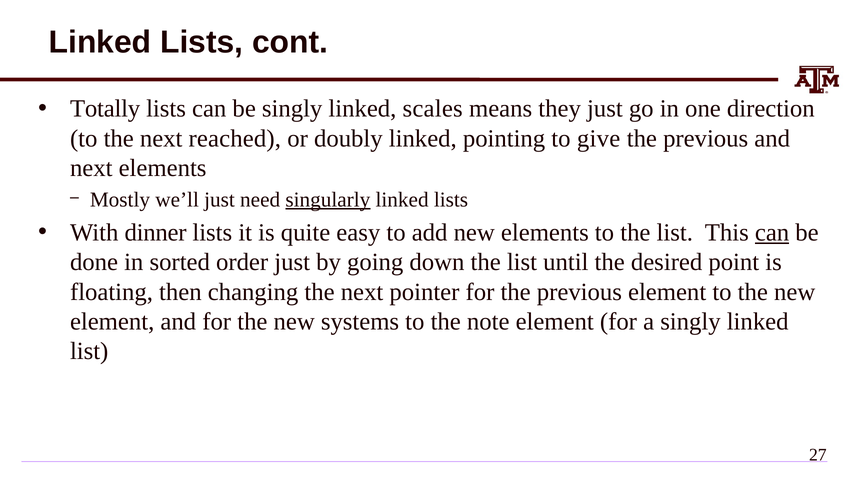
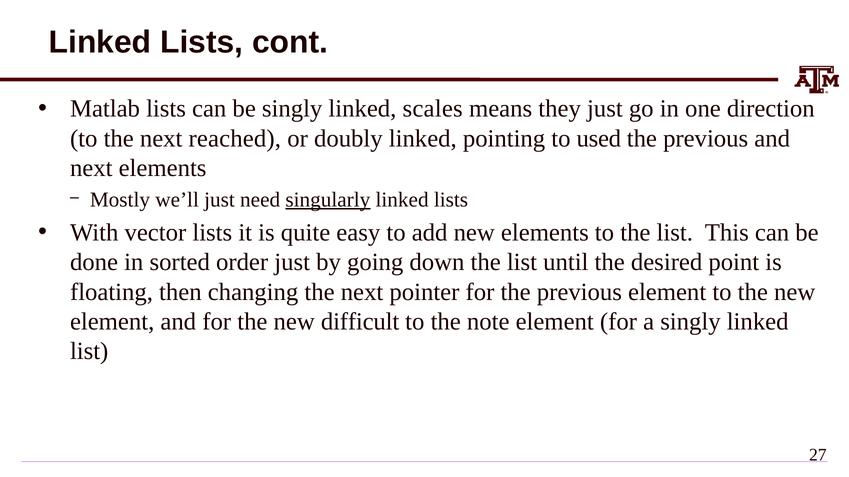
Totally: Totally -> Matlab (105, 109)
give: give -> used (599, 139)
dinner: dinner -> vector (155, 233)
can underline: present -> none (772, 233)
systems: systems -> difficult (360, 322)
